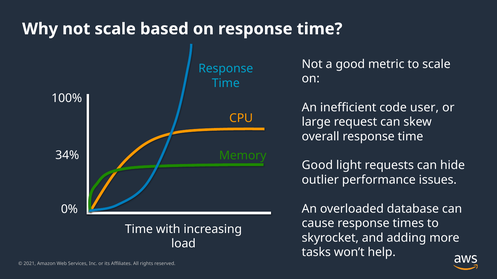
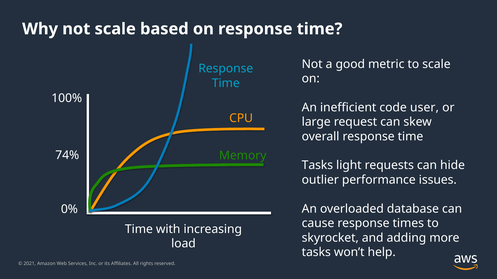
34%: 34% -> 74% (67, 155)
Good: Good -> Tasks (317, 166)
